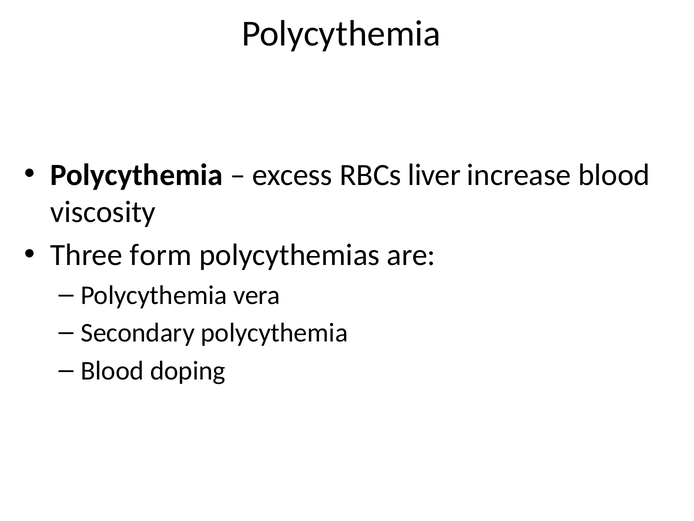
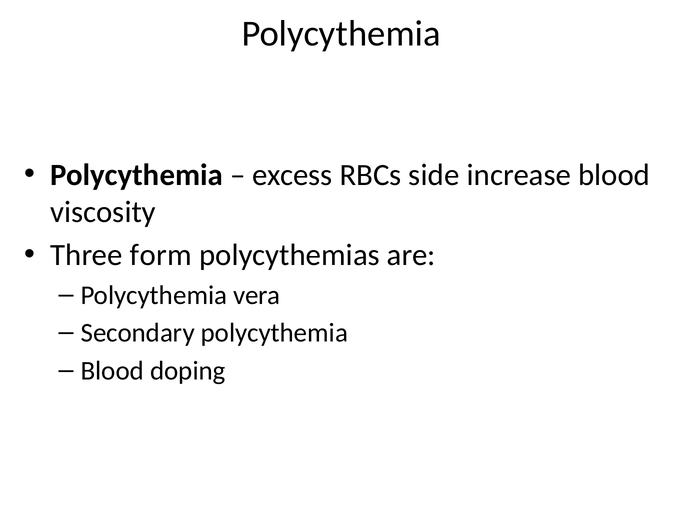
liver: liver -> side (434, 175)
